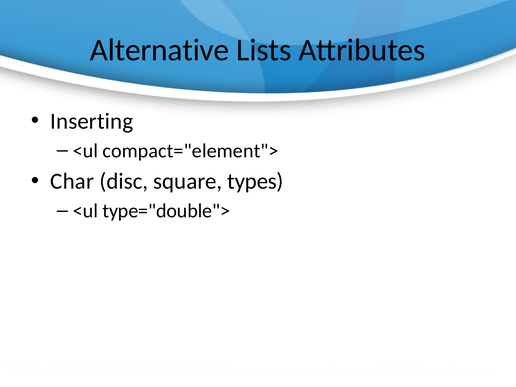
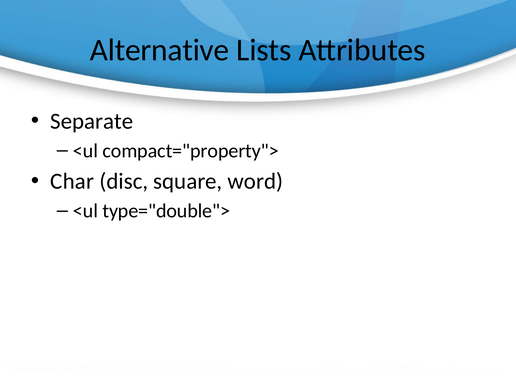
Inserting: Inserting -> Separate (92, 121)
compact="element">: compact="element"> -> compact="property"> (191, 151)
types: types -> word (255, 181)
